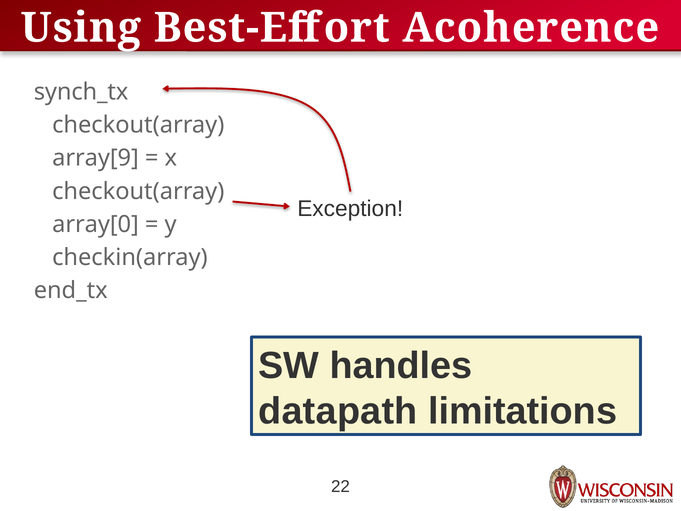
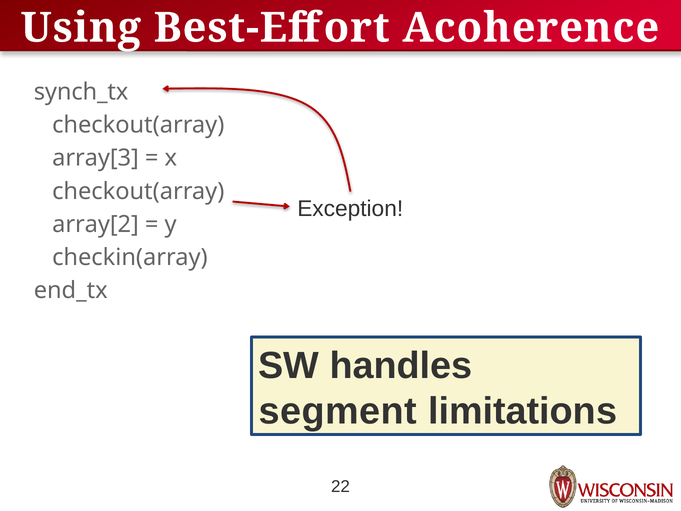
array[9: array[9 -> array[3 (96, 158)
array[0: array[0 -> array[2 (96, 224)
datapath: datapath -> segment (338, 411)
